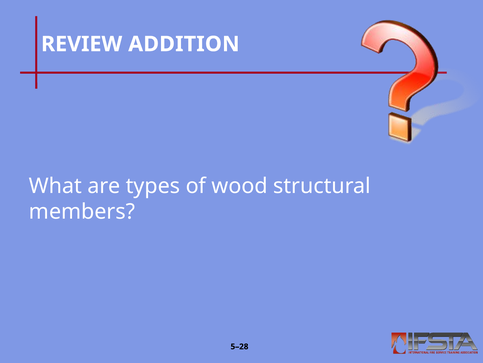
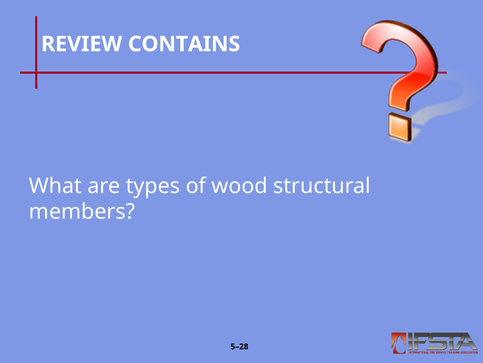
ADDITION: ADDITION -> CONTAINS (184, 44)
